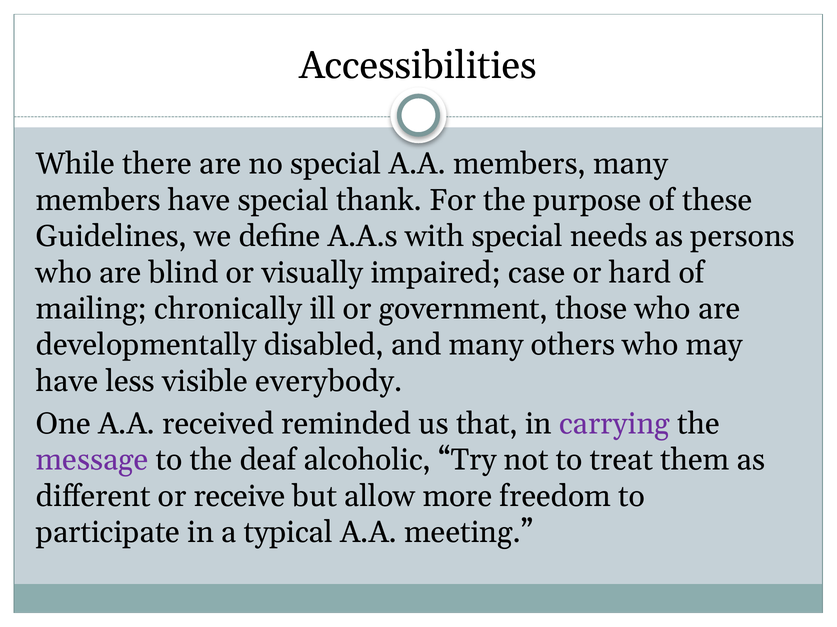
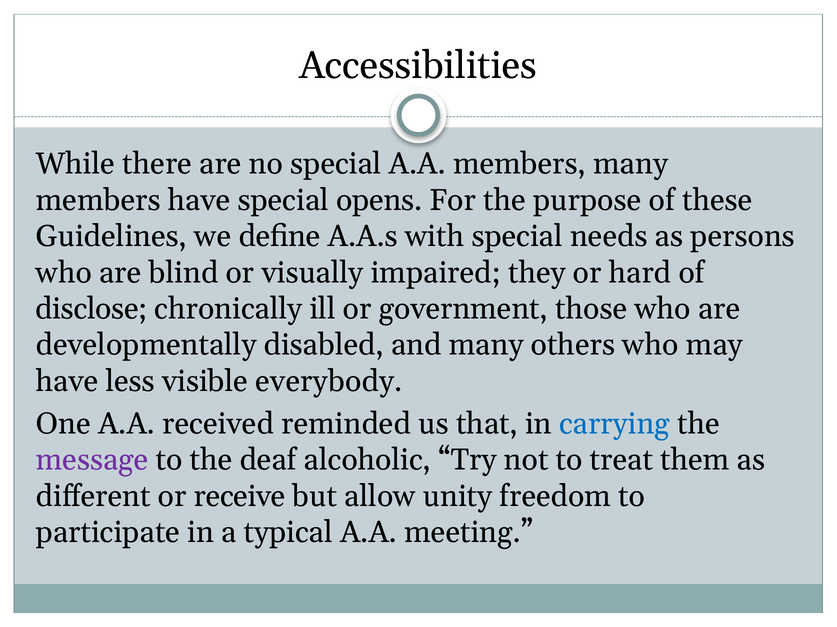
thank: thank -> opens (379, 200)
case: case -> they (537, 273)
mailing: mailing -> disclose (92, 309)
carrying colour: purple -> blue (614, 424)
more: more -> unity (457, 497)
